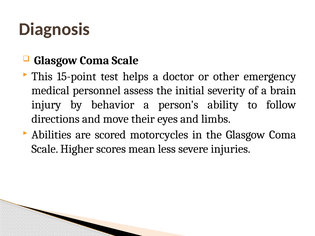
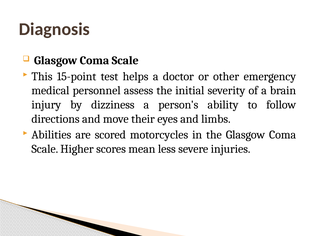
behavior: behavior -> dizziness (113, 105)
